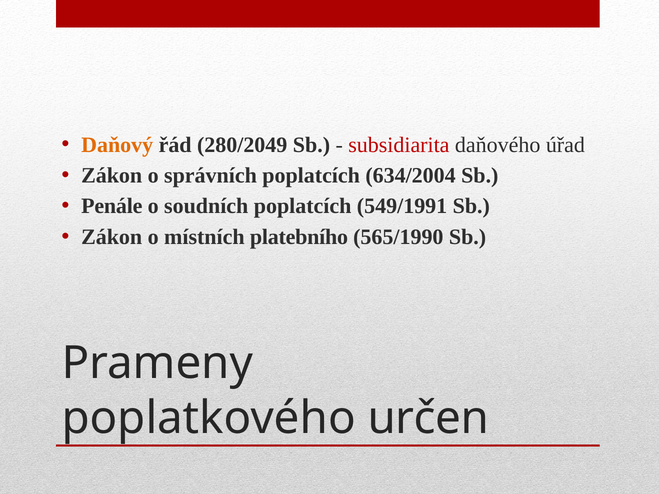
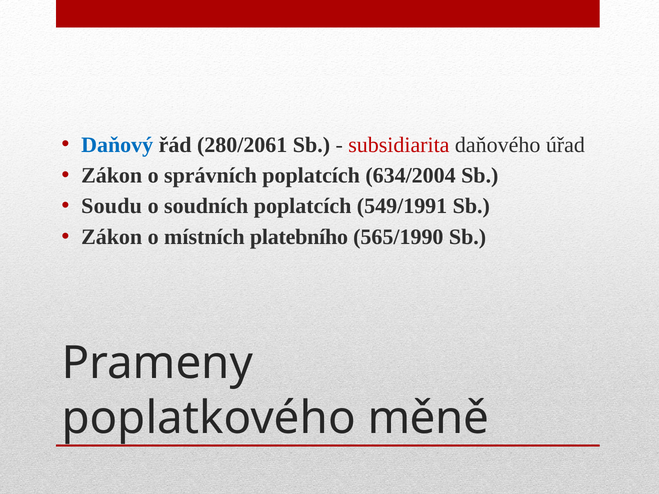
Daňový colour: orange -> blue (117, 145)
280/2049: 280/2049 -> 280/2061 (242, 145)
Penále: Penále -> Soudu (112, 206)
určen: určen -> měně (428, 418)
